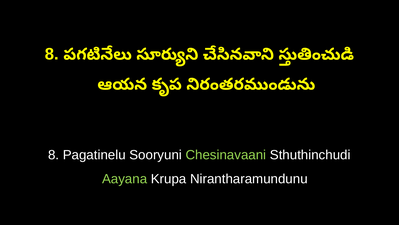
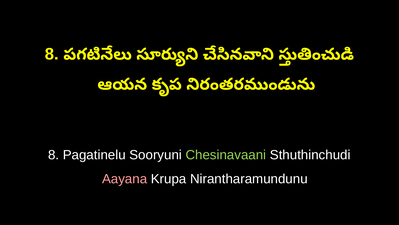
Aayana colour: light green -> pink (125, 178)
